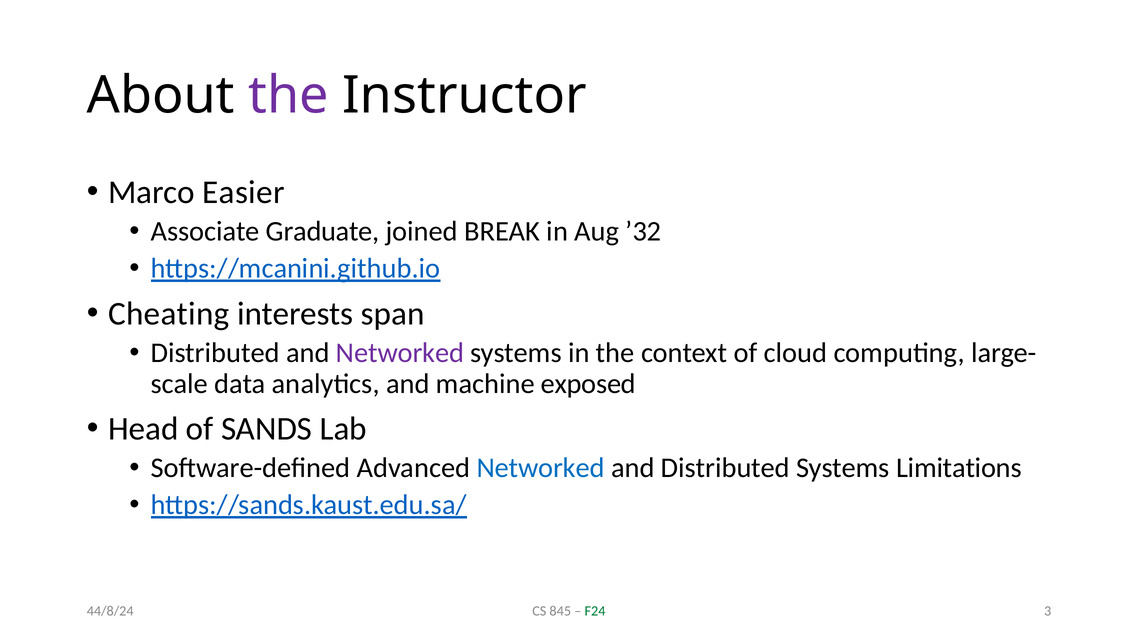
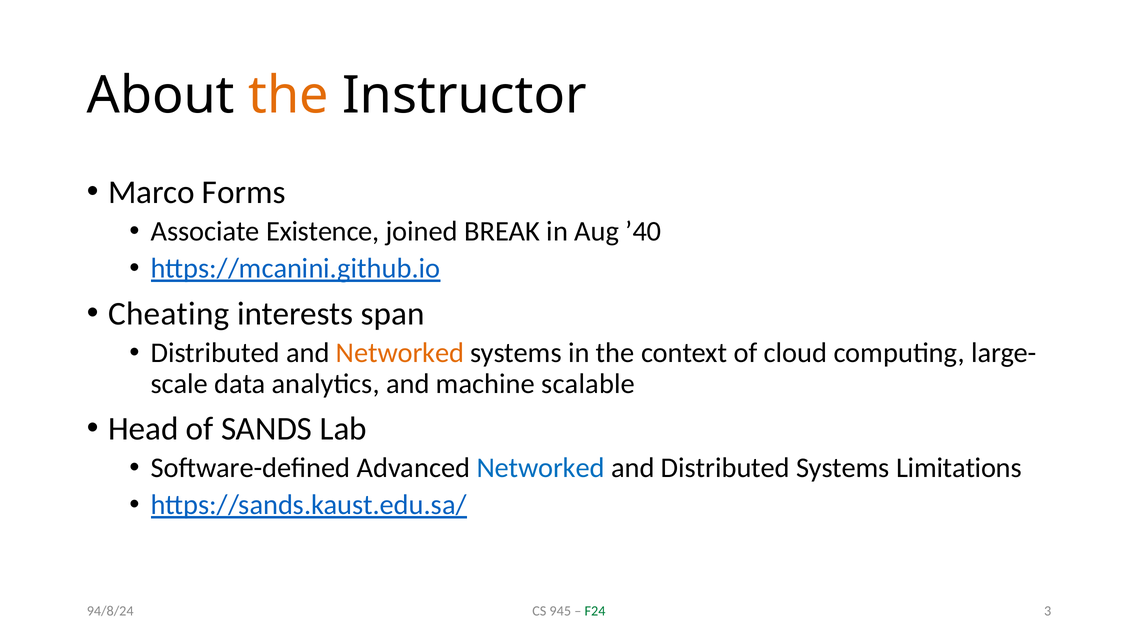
the colour: purple -> orange (288, 96)
Easier: Easier -> Forms (244, 192)
Graduate: Graduate -> Existence (323, 232)
’32: ’32 -> ’40 (643, 232)
Networked colour: purple -> orange (400, 353)
exposed: exposed -> scalable (588, 384)
845: 845 -> 945 (560, 611)
44/8/24: 44/8/24 -> 94/8/24 (110, 611)
